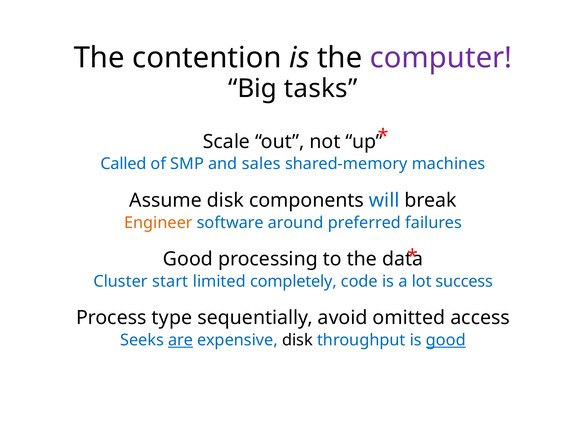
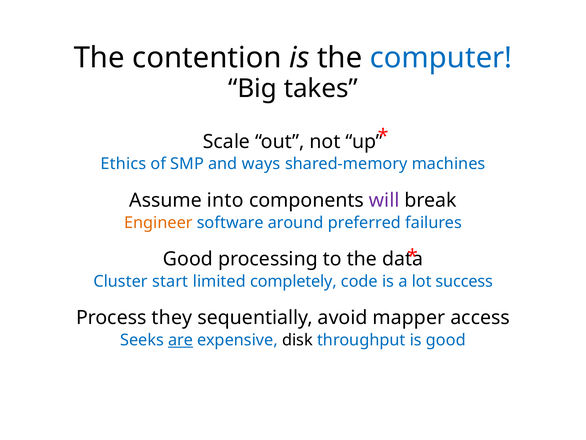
computer colour: purple -> blue (441, 58)
tasks: tasks -> takes (321, 88)
Called: Called -> Ethics (123, 164)
sales: sales -> ways (261, 164)
Assume disk: disk -> into (225, 200)
will colour: blue -> purple (384, 200)
type: type -> they (172, 317)
omitted: omitted -> mapper (409, 317)
good underline: present -> none (446, 340)
